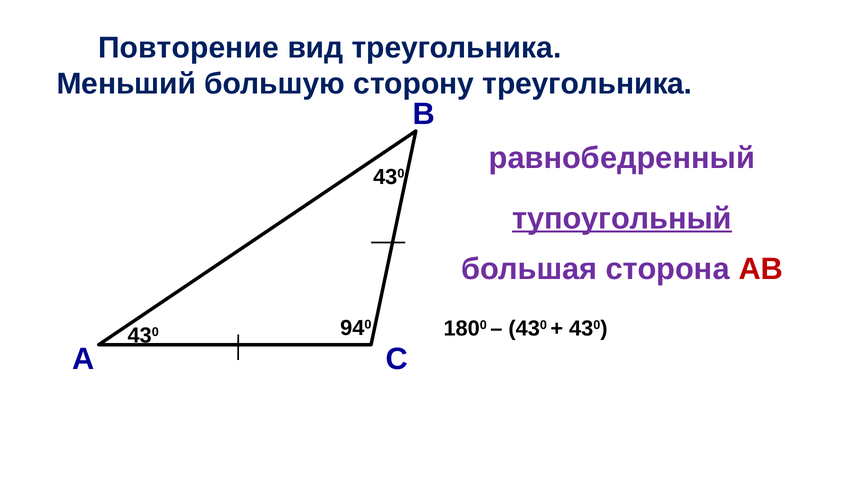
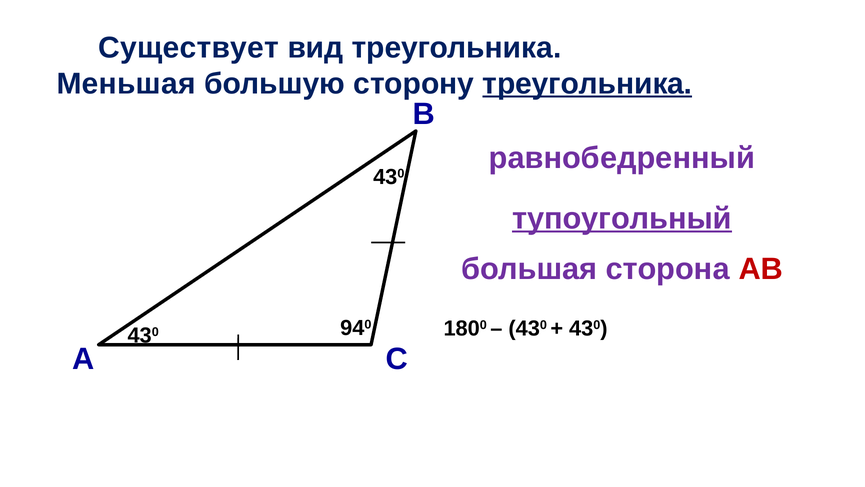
Повторение: Повторение -> Существует (189, 48)
Меньший: Меньший -> Меньшая (126, 84)
треугольника underline: none -> present (587, 84)
